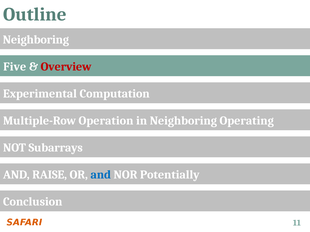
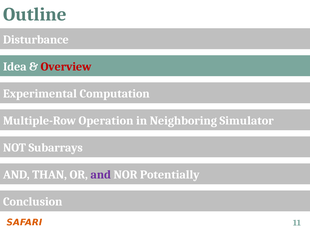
Neighboring: Neighboring -> Disturbance (36, 40)
Five: Five -> Idea (15, 67)
Operating: Operating -> Simulator (247, 121)
RAISE: RAISE -> THAN (50, 175)
and colour: blue -> purple (101, 175)
